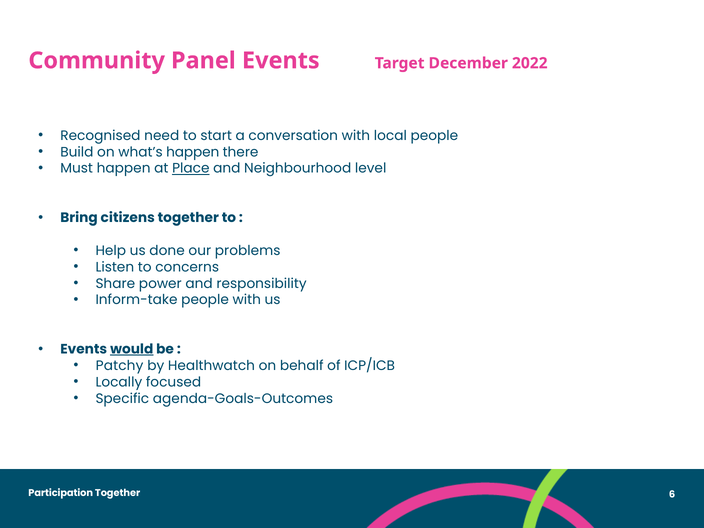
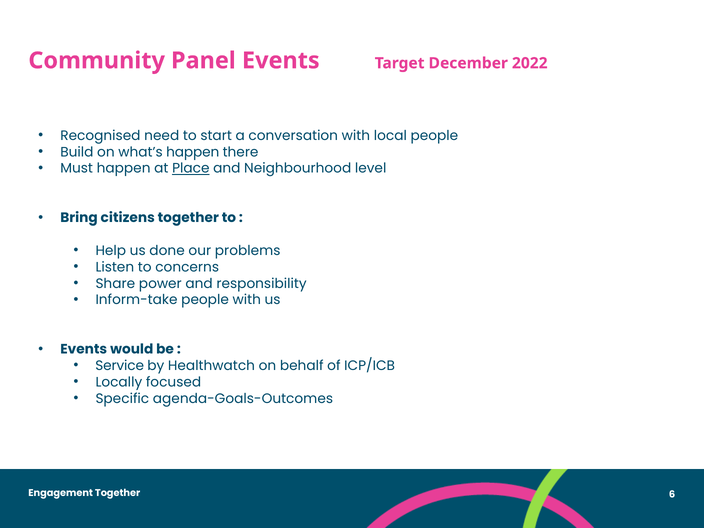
would underline: present -> none (132, 349)
Patchy: Patchy -> Service (120, 366)
Participation: Participation -> Engagement (61, 493)
